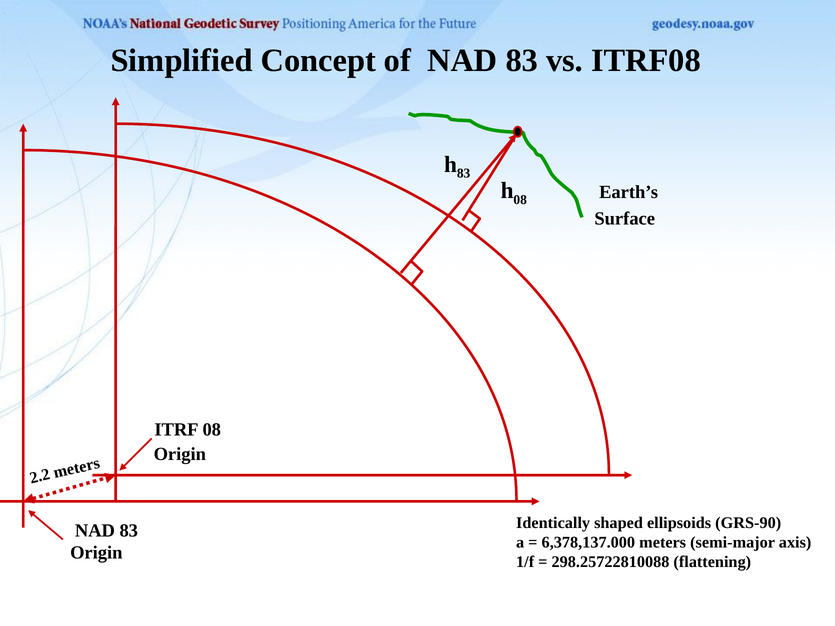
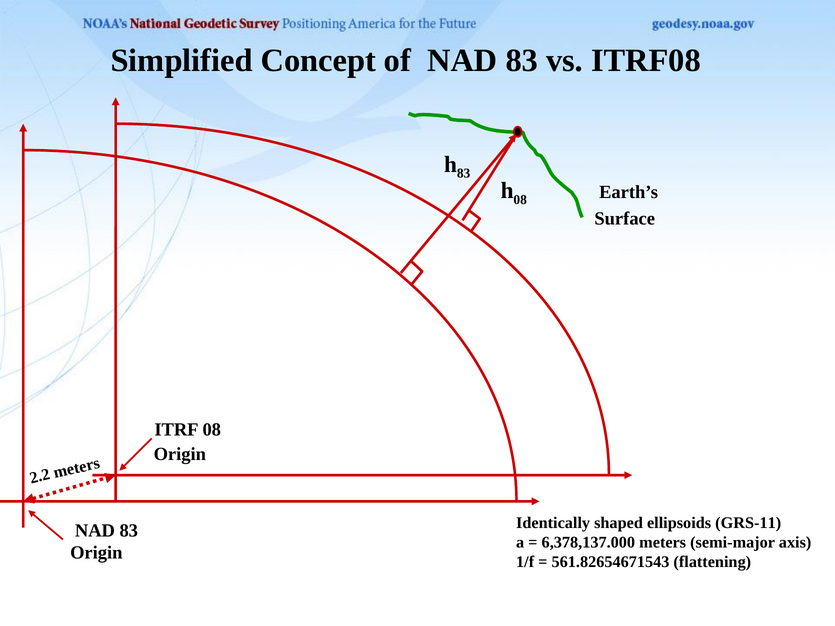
GRS-90: GRS-90 -> GRS-11 (748, 523)
298.25722810088: 298.25722810088 -> 561.82654671543 (610, 562)
